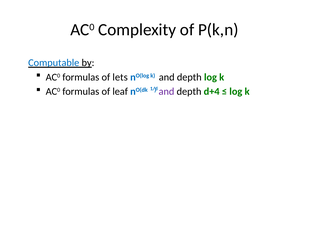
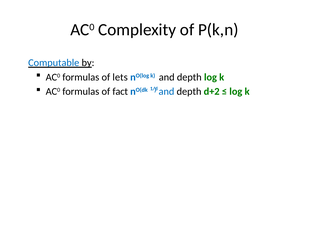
leaf: leaf -> fact (120, 91)
and colour: purple -> blue (166, 91)
d+4: d+4 -> d+2 (212, 91)
